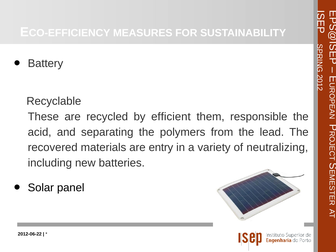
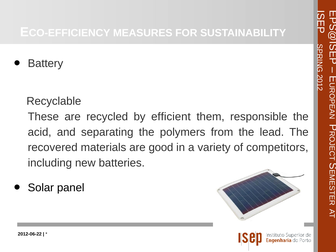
entry: entry -> good (161, 148)
neutralizing: neutralizing -> competitors (277, 148)
